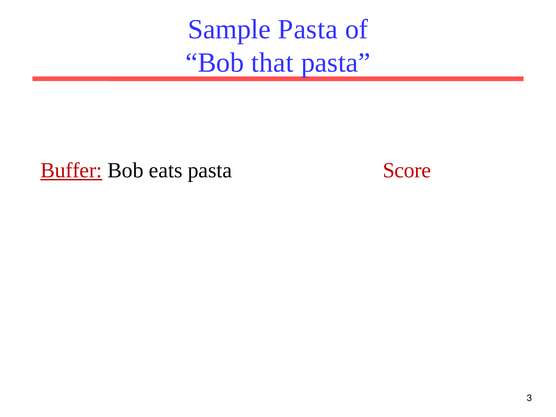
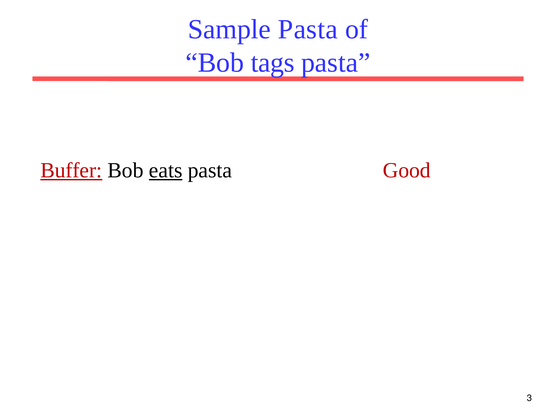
that: that -> tags (273, 63)
eats underline: none -> present (166, 170)
Score: Score -> Good (407, 170)
